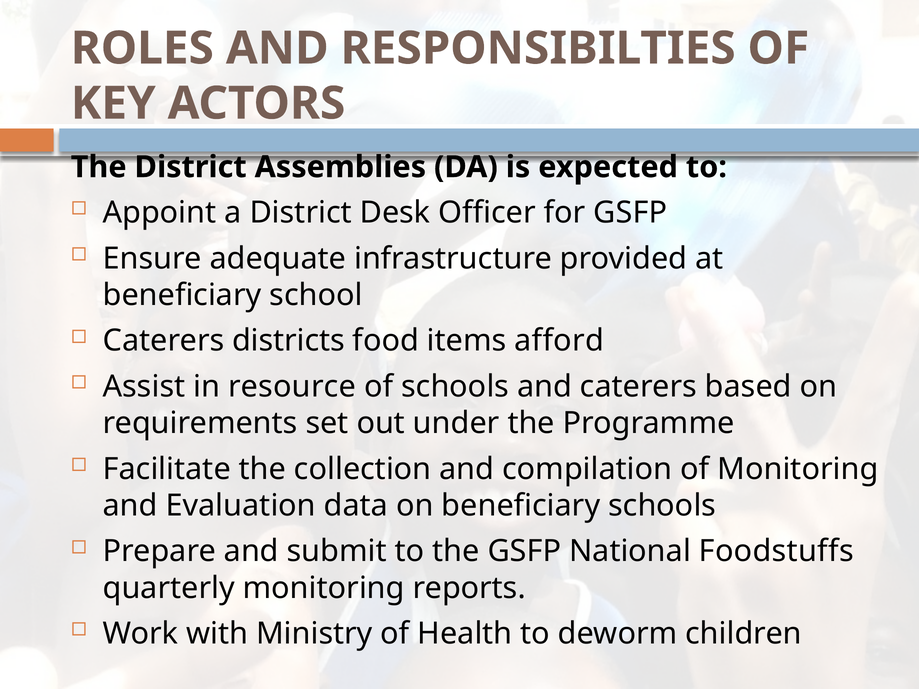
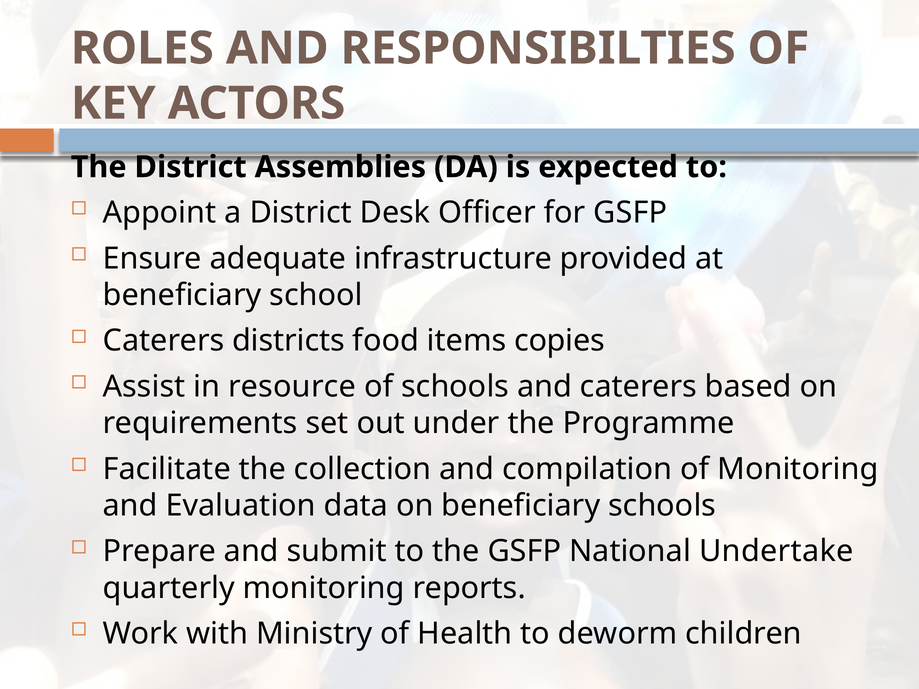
afford: afford -> copies (559, 341)
Foodstuffs: Foodstuffs -> Undertake (776, 552)
